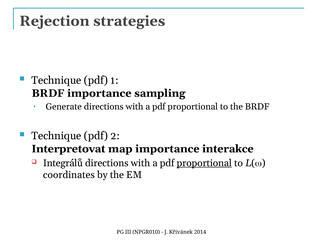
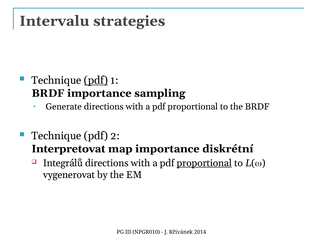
Rejection: Rejection -> Intervalu (54, 21)
pdf underline: none -> present (96, 80)
interakce: interakce -> diskrétní (228, 149)
coordinates: coordinates -> vygenerovat (69, 175)
